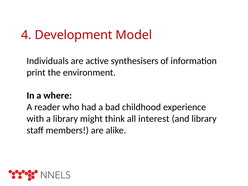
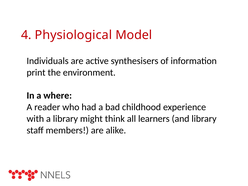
Development: Development -> Physiological (73, 35)
interest: interest -> learners (154, 119)
